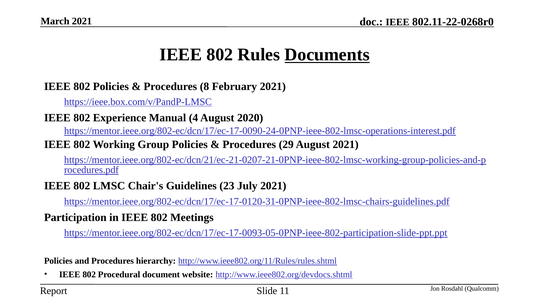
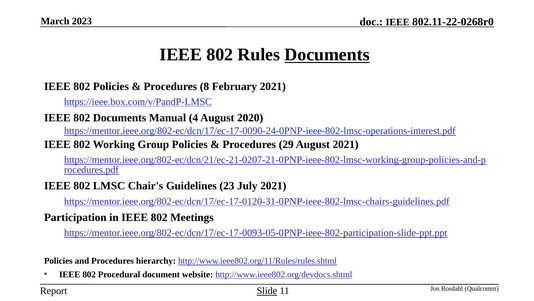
March 2021: 2021 -> 2023 (82, 21)
802 Experience: Experience -> Documents (120, 118)
Slide underline: none -> present (267, 290)
